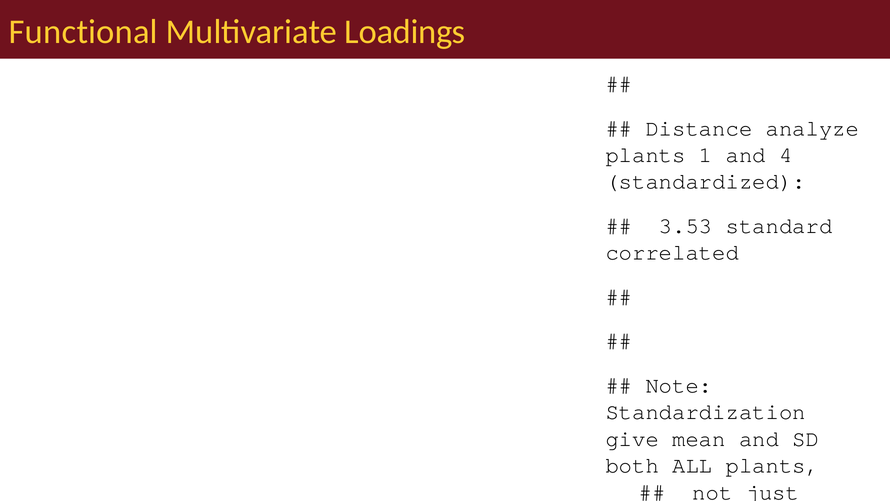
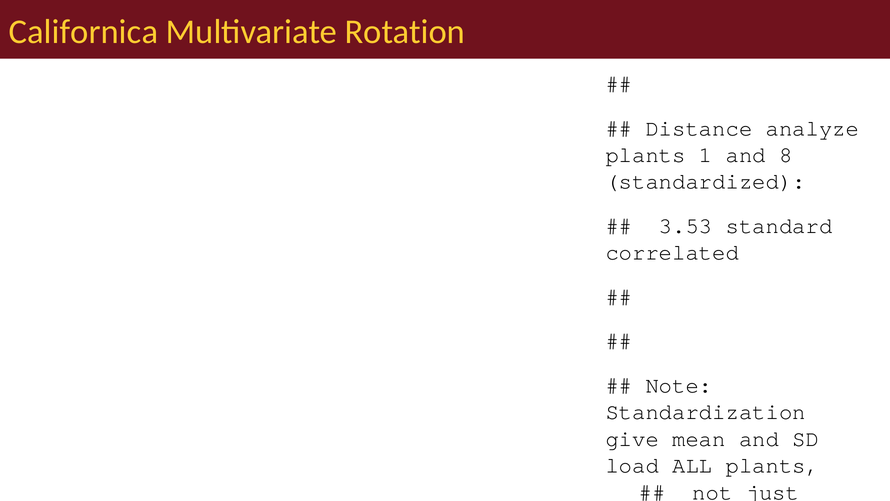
Functional: Functional -> Californica (83, 32)
Loadings: Loadings -> Rotation (405, 32)
4: 4 -> 8 (786, 155)
both: both -> load (632, 465)
